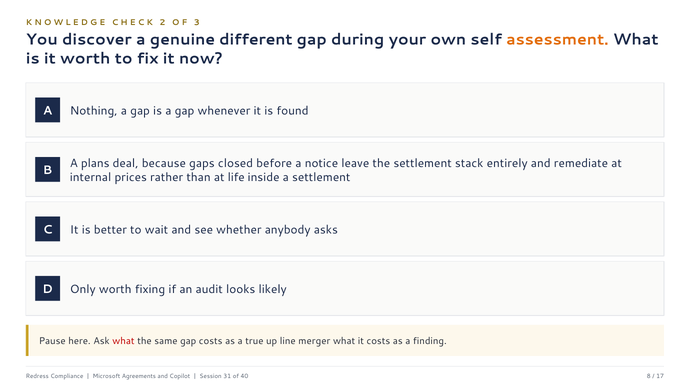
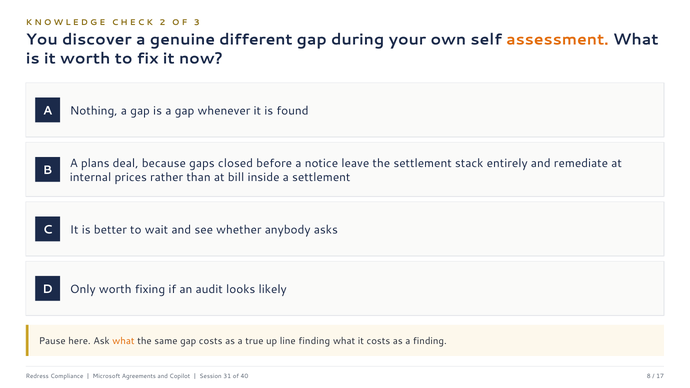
life: life -> bill (236, 177)
what colour: red -> orange (123, 341)
line merger: merger -> finding (314, 341)
